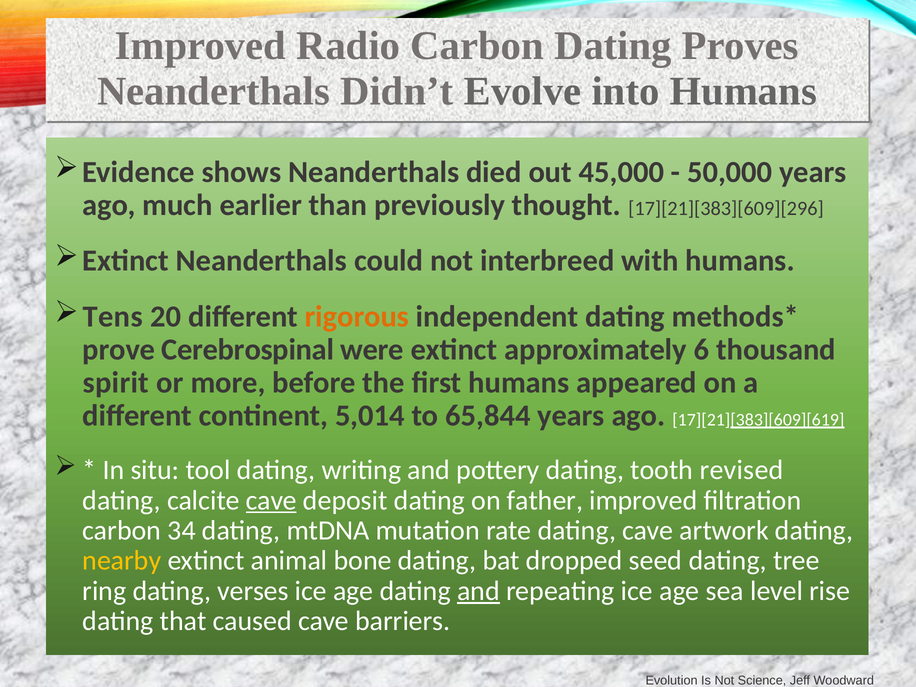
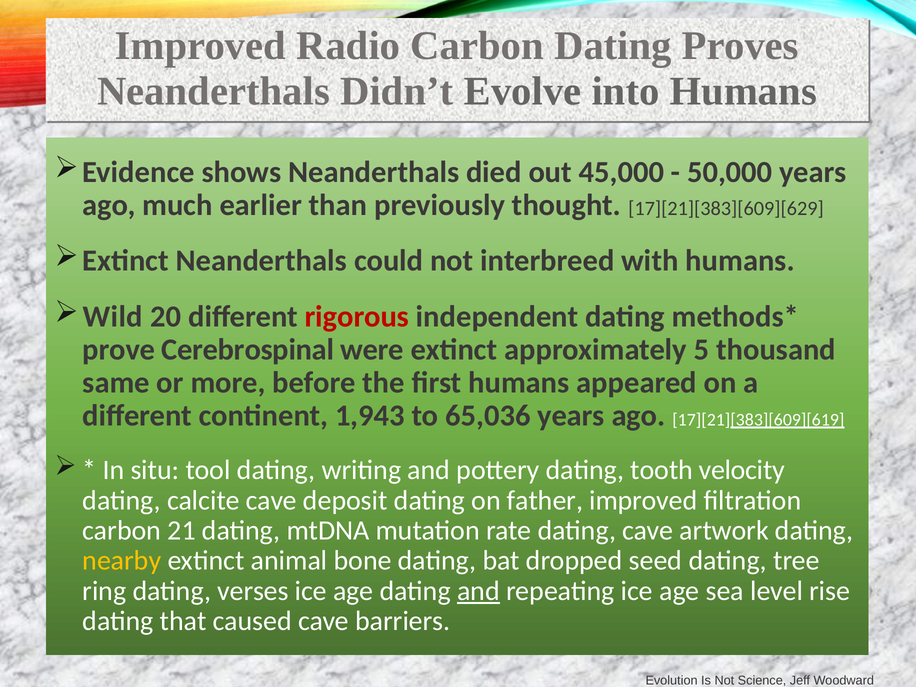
17][21][383][609][296: 17][21][383][609][296 -> 17][21][383][609][629 (726, 208)
Tens: Tens -> Wild (113, 317)
rigorous colour: orange -> red (357, 317)
6: 6 -> 5 (702, 350)
spirit: spirit -> same (116, 383)
5,014: 5,014 -> 1,943 (370, 416)
65,844: 65,844 -> 65,036 (488, 416)
revised: revised -> velocity (742, 470)
cave underline: present -> none (271, 500)
34: 34 -> 21 (182, 531)
